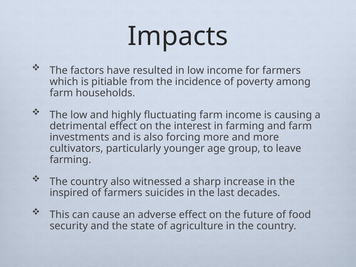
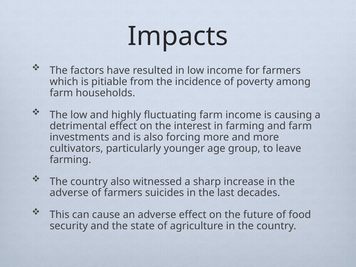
inspired: inspired -> adverse (69, 193)
